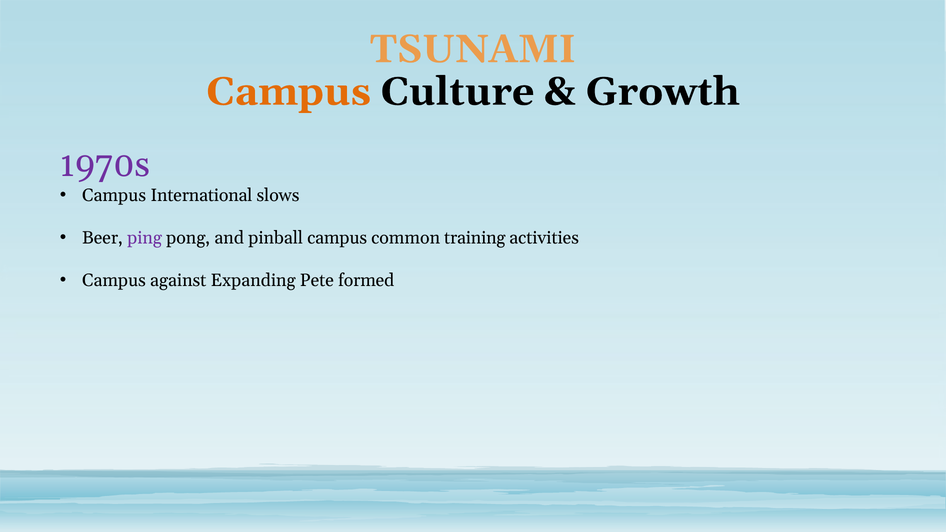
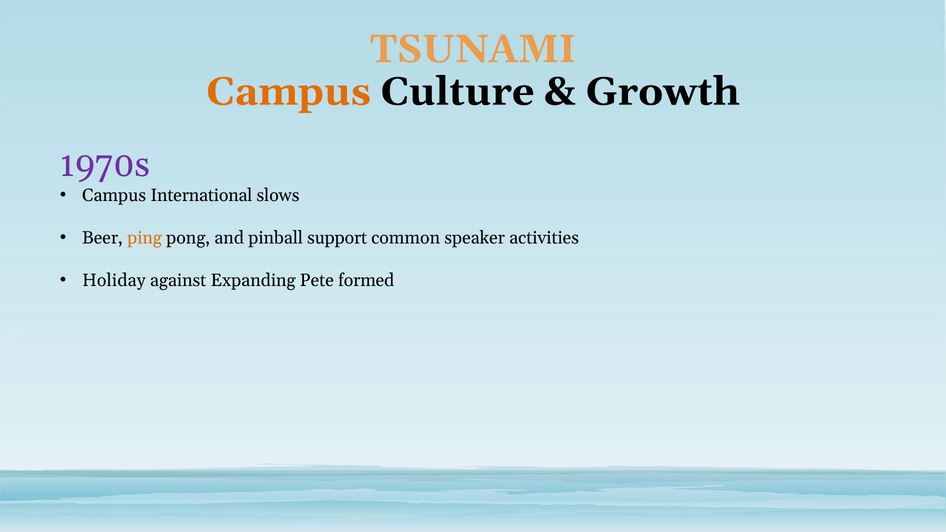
ping colour: purple -> orange (145, 238)
pinball campus: campus -> support (337, 238)
training: training -> speaker (475, 238)
Campus: Campus -> Holiday (114, 281)
